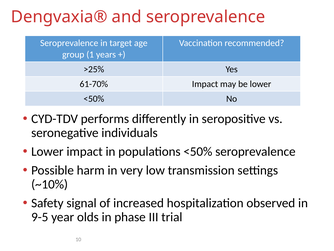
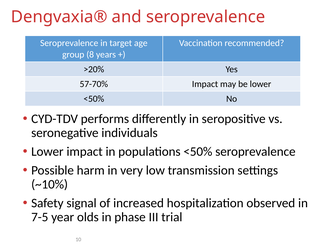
1: 1 -> 8 (90, 54)
>25%: >25% -> >20% (94, 69)
61-70%: 61-70% -> 57-70% (94, 84)
9-5: 9-5 -> 7-5 (40, 217)
